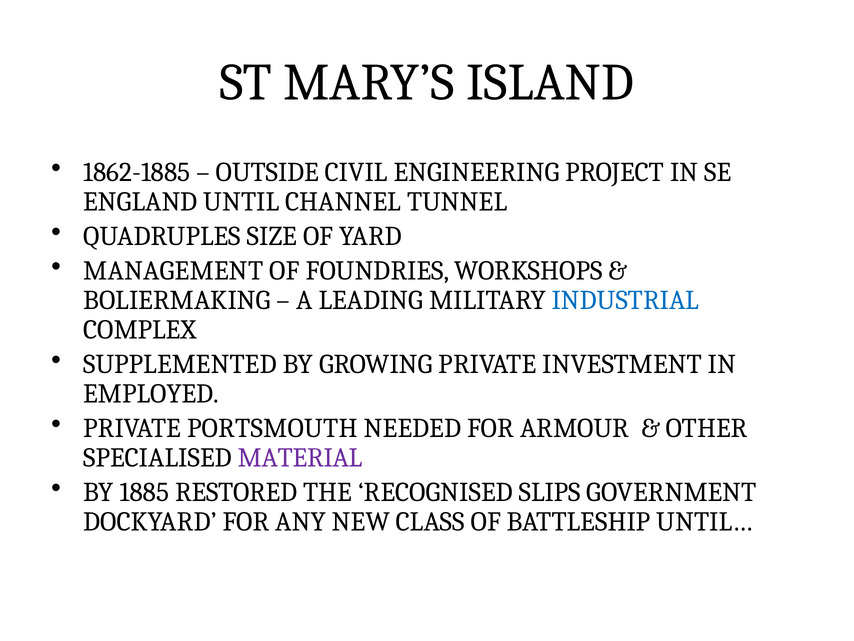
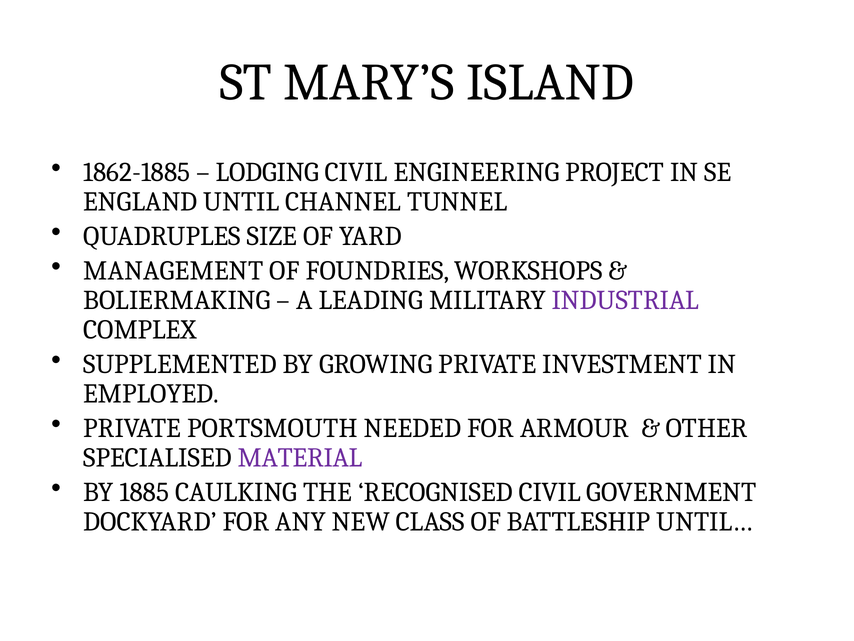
OUTSIDE: OUTSIDE -> LODGING (268, 172)
INDUSTRIAL colour: blue -> purple (625, 300)
RESTORED: RESTORED -> CAULKING (236, 492)
RECOGNISED SLIPS: SLIPS -> CIVIL (550, 492)
